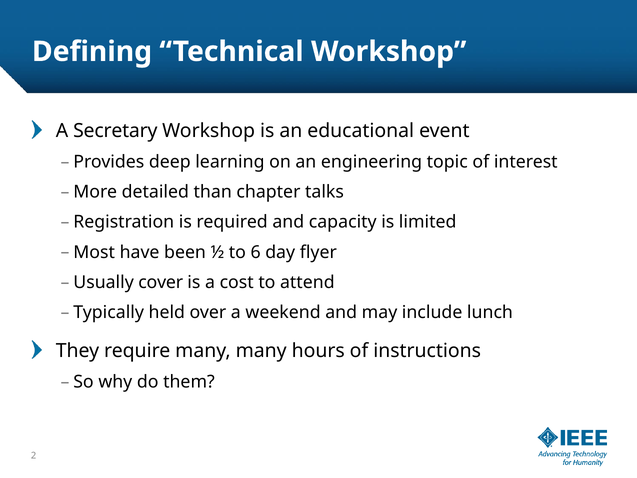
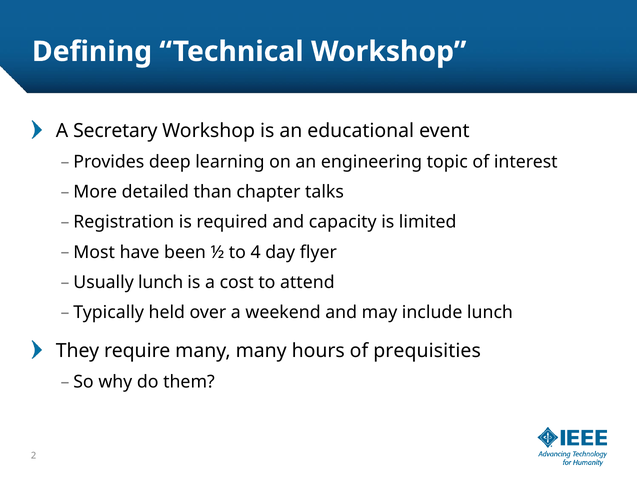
6: 6 -> 4 (256, 252)
Usually cover: cover -> lunch (161, 282)
instructions: instructions -> prequisities (427, 351)
